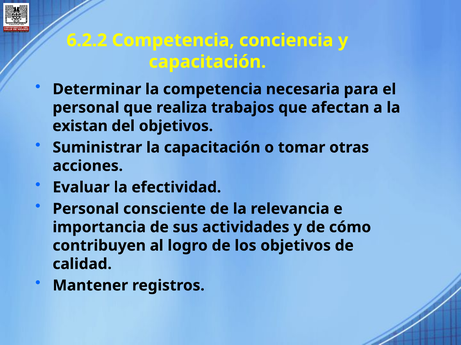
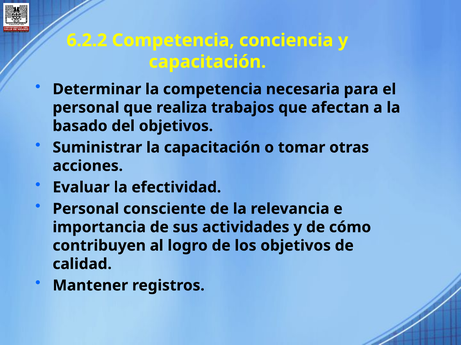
existan: existan -> basado (80, 126)
